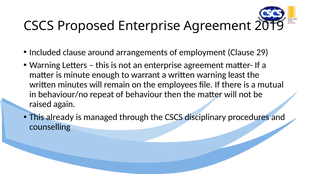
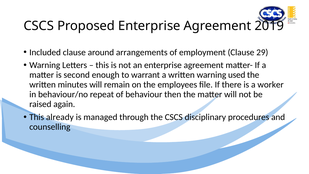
minute: minute -> second (77, 75)
least: least -> used (237, 75)
mutual: mutual -> worker (271, 85)
